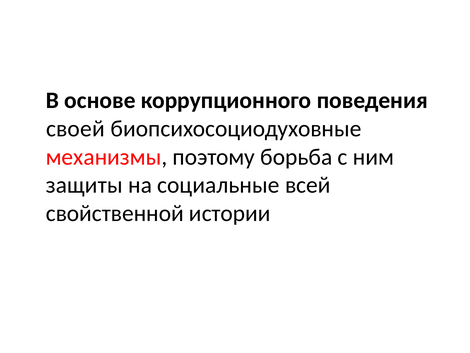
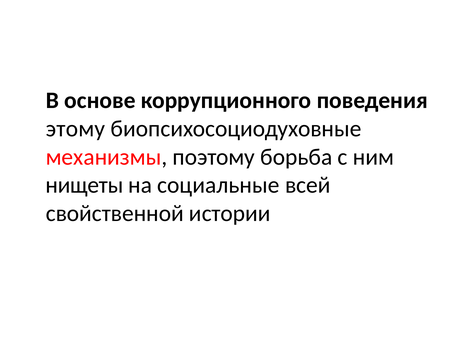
своей: своей -> этому (75, 129)
защиты: защиты -> нищеты (84, 185)
